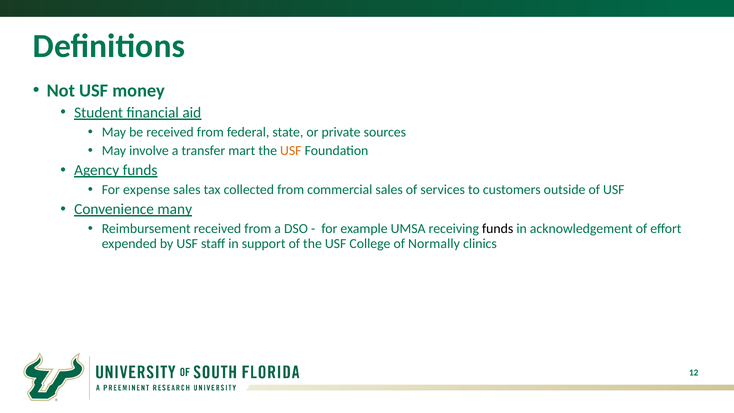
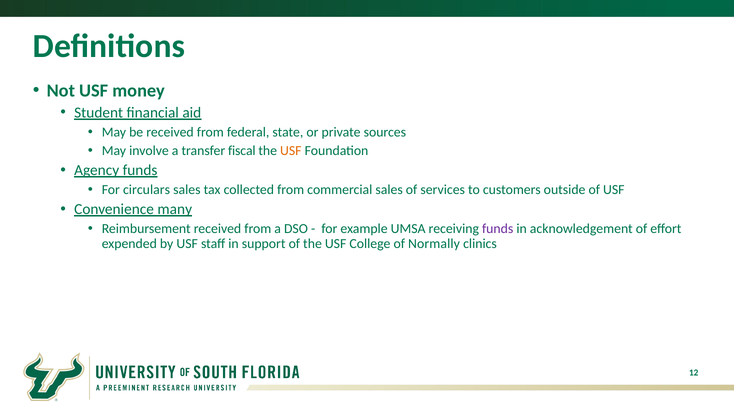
mart: mart -> fiscal (242, 151)
expense: expense -> circulars (147, 190)
funds colour: black -> purple (498, 229)
